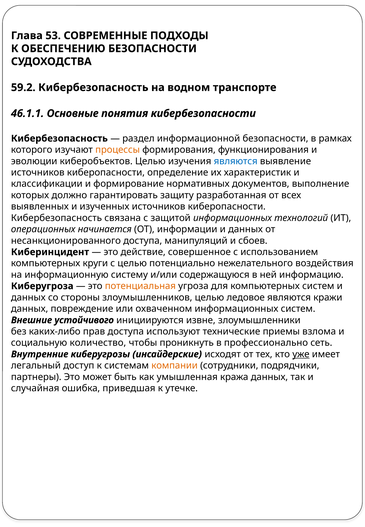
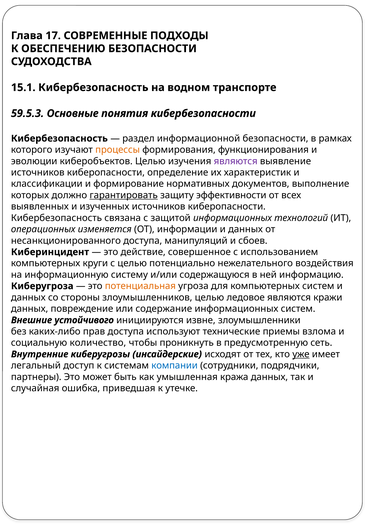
53: 53 -> 17 (53, 36)
59.2: 59.2 -> 15.1 (23, 88)
46.1.1: 46.1.1 -> 59.5.3 (27, 113)
являются colour: blue -> purple (236, 161)
гарантировать underline: none -> present (124, 195)
разработанная: разработанная -> эффективности (231, 195)
начинается: начинается -> изменяется (105, 229)
охваченном: охваченном -> содержание (164, 309)
профессионально: профессионально -> предусмотренную (266, 343)
компании colour: orange -> blue (175, 366)
